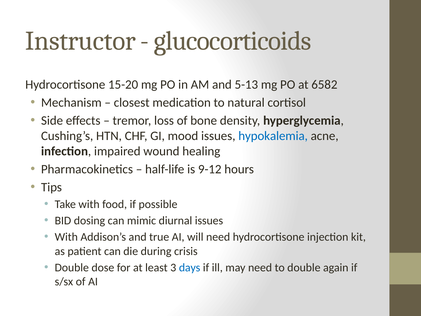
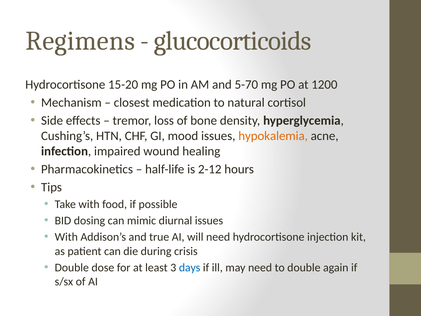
Instructor: Instructor -> Regimens (80, 41)
5-13: 5-13 -> 5-70 (246, 84)
6582: 6582 -> 1200 (324, 84)
hypokalemia colour: blue -> orange (273, 136)
9-12: 9-12 -> 2-12 (210, 169)
